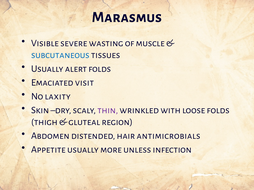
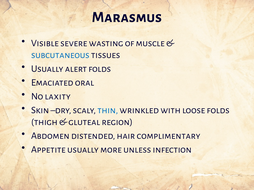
visit: visit -> oral (85, 83)
thin colour: purple -> blue (108, 110)
antimicrobials: antimicrobials -> complimentary (169, 136)
